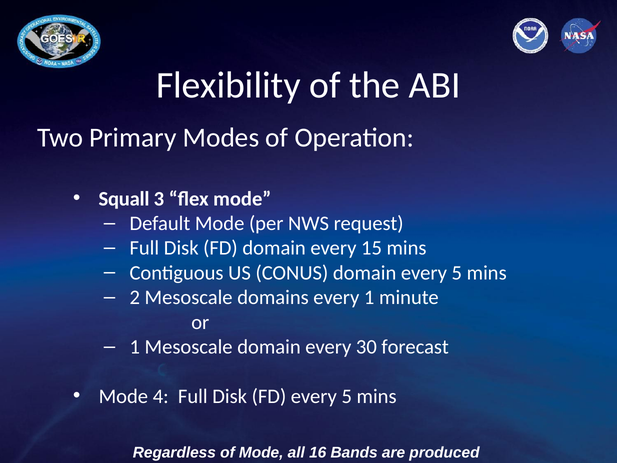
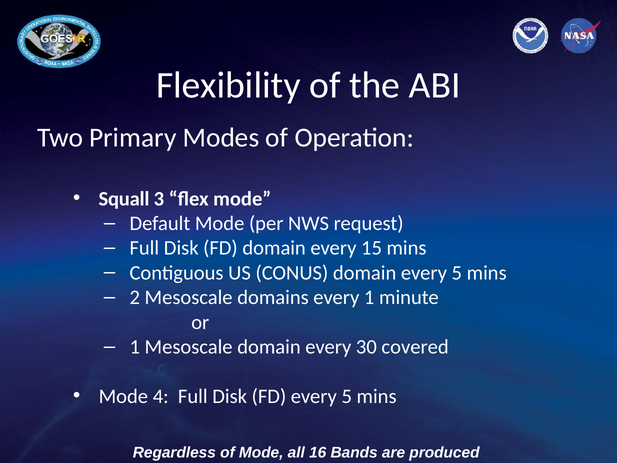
forecast: forecast -> covered (415, 347)
